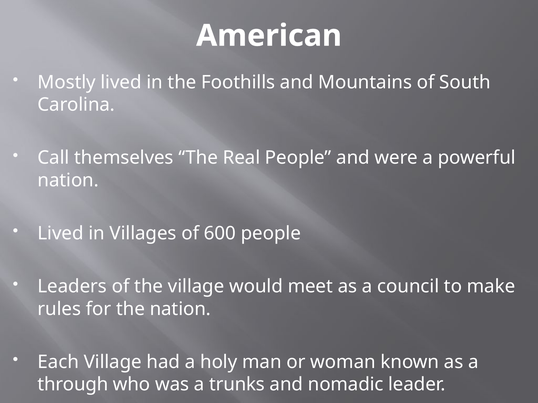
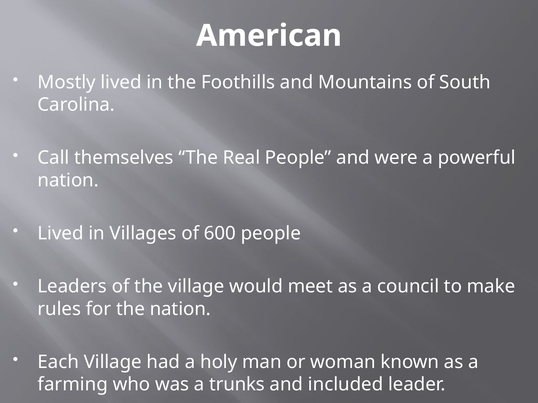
through: through -> farming (73, 385)
nomadic: nomadic -> included (346, 385)
